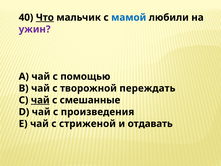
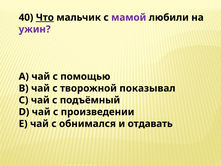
мамой colour: blue -> purple (129, 17)
переждать: переждать -> показывал (147, 88)
чай underline: present -> none (40, 100)
смешанные: смешанные -> подъёмный (90, 100)
произведения: произведения -> произведении (98, 112)
стриженой: стриженой -> обнимался (87, 124)
